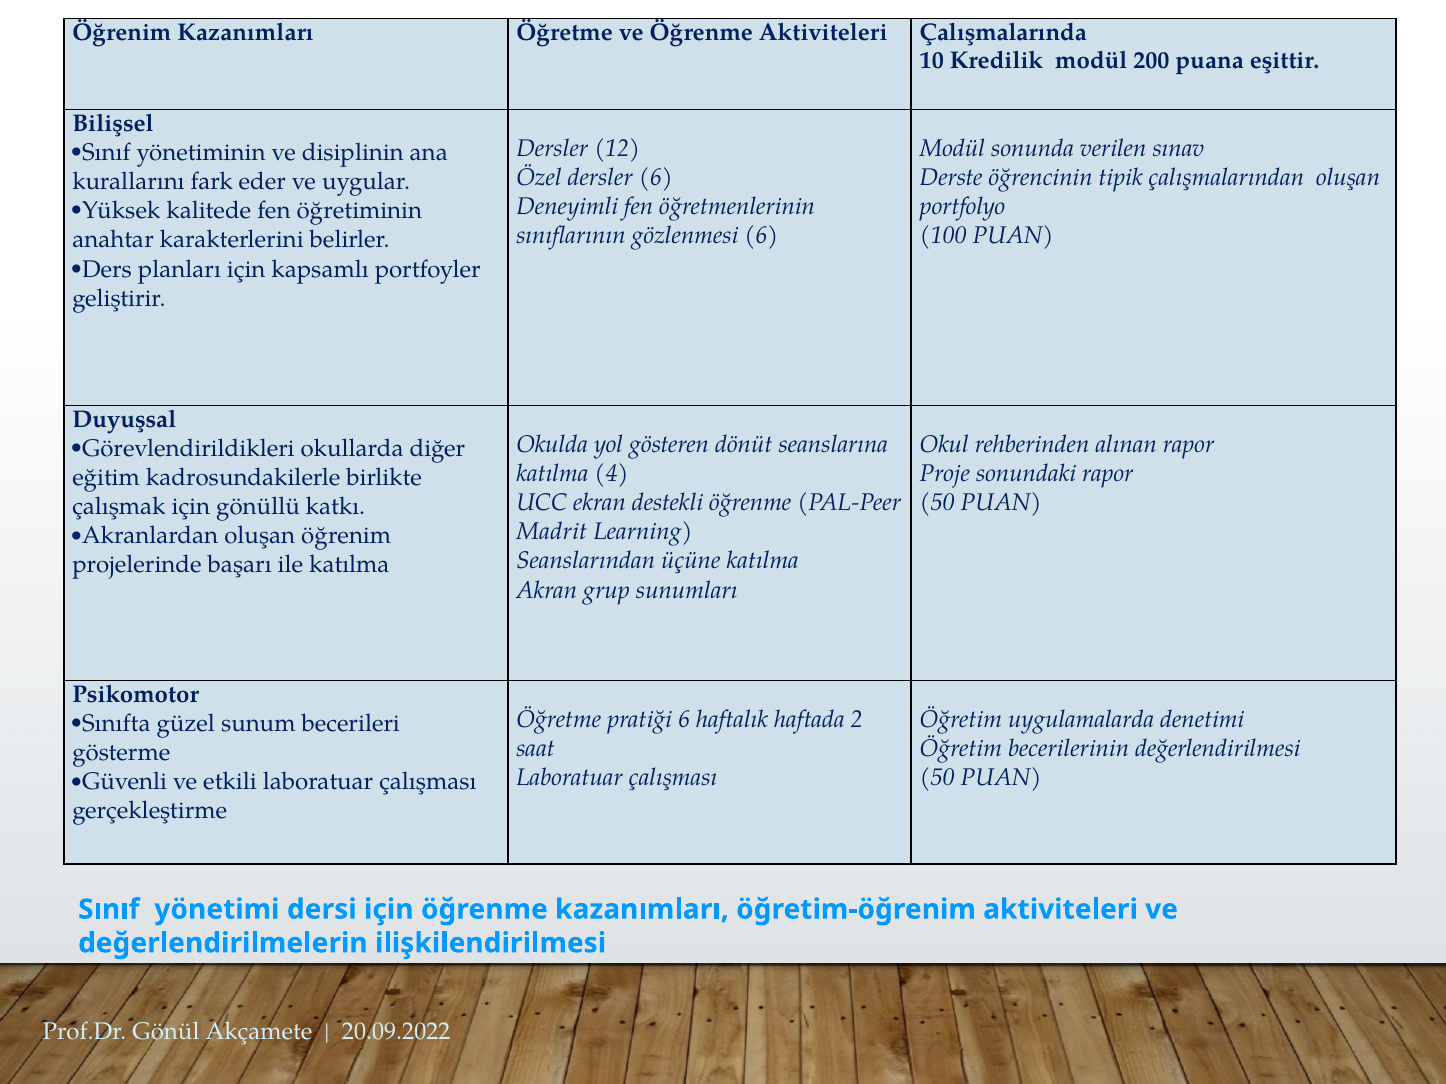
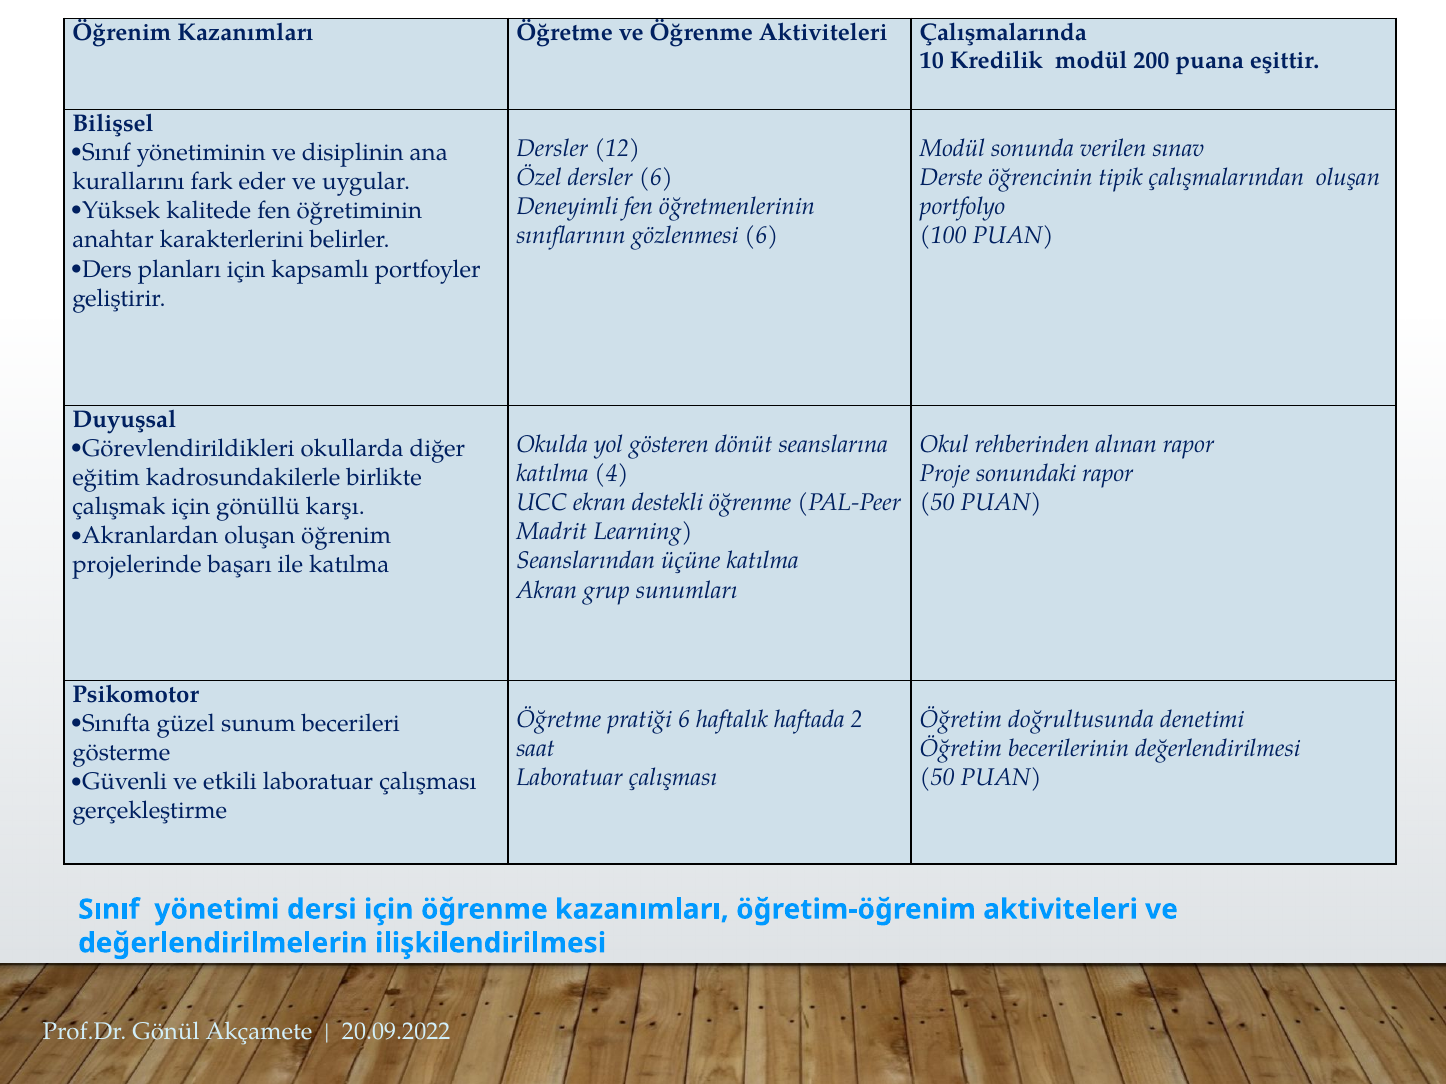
katkı: katkı -> karşı (335, 507)
uygulamalarda: uygulamalarda -> doğrultusunda (1081, 720)
